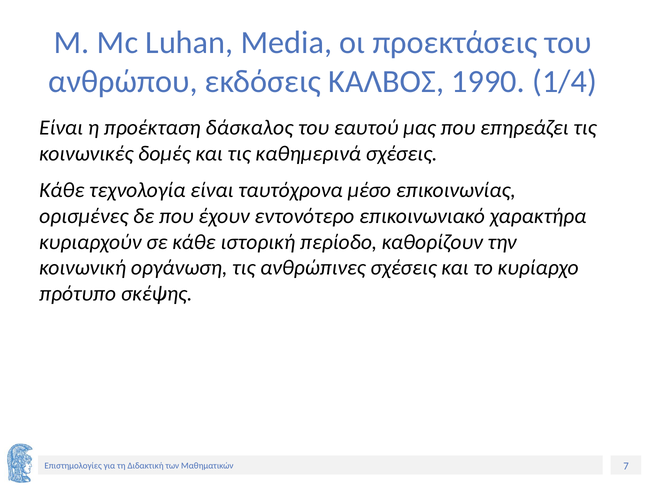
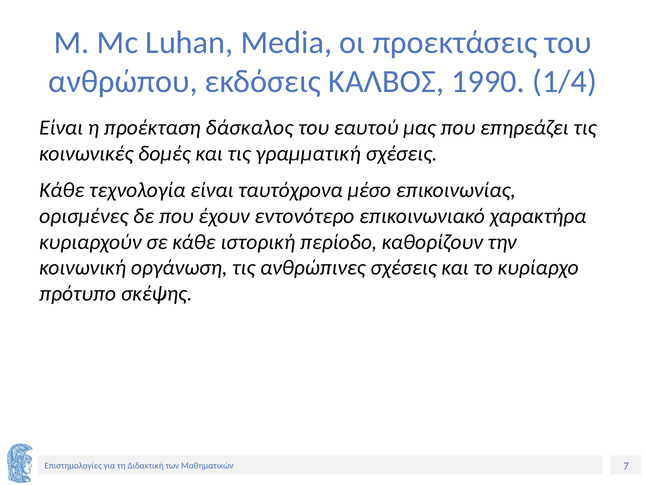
καθημερινά: καθημερινά -> γραμματική (308, 153)
